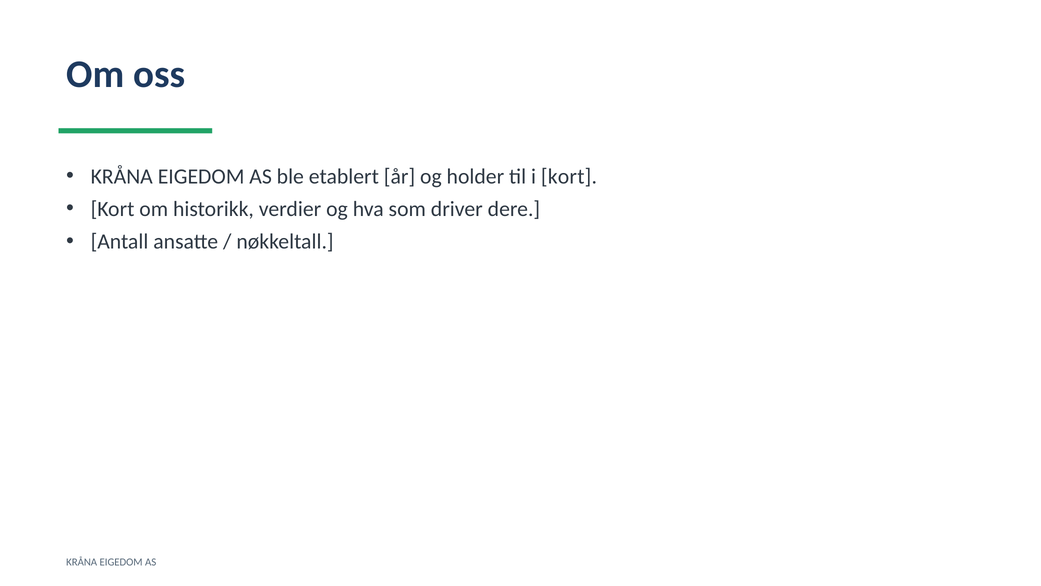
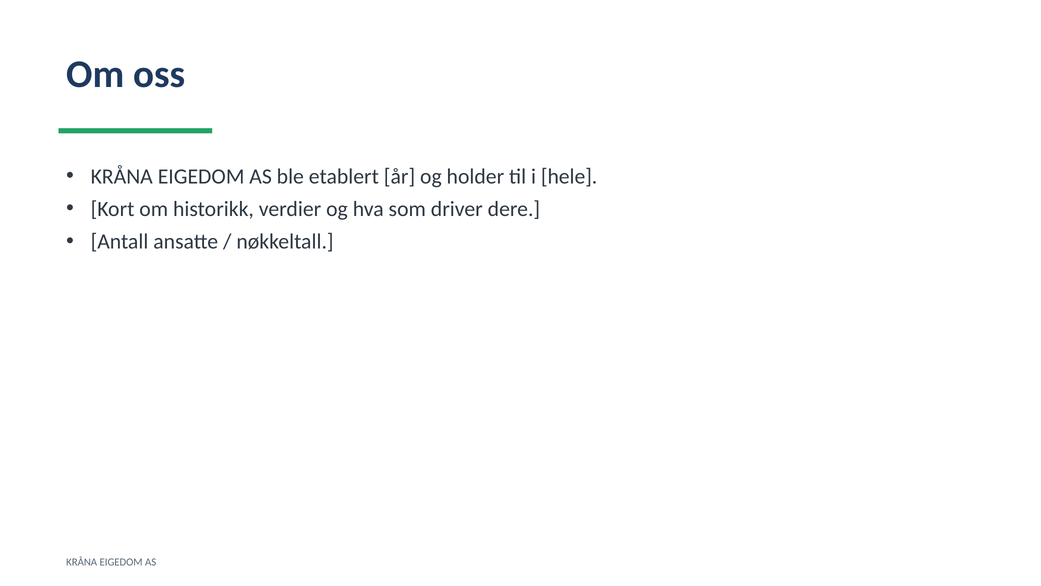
i kort: kort -> hele (569, 176)
